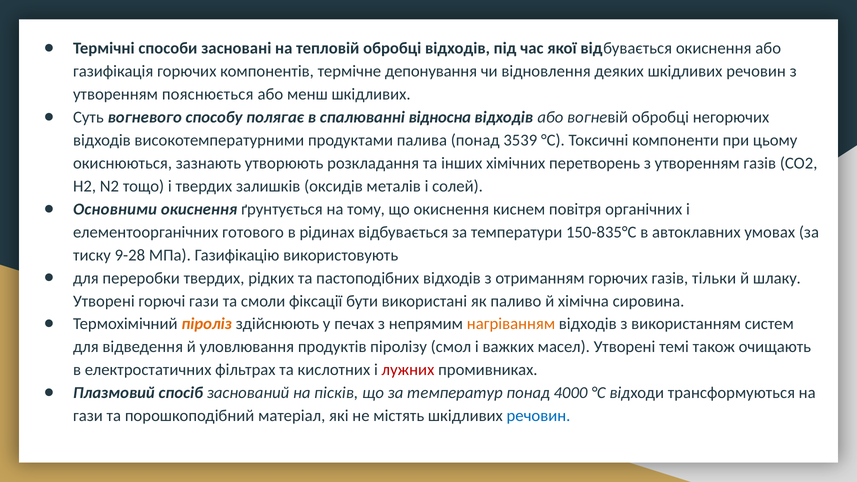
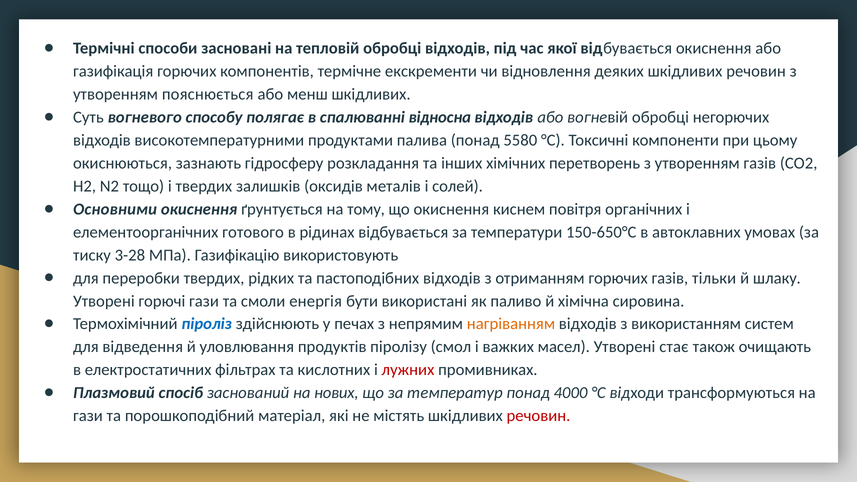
депонування: депонування -> екскременти (431, 71)
3539: 3539 -> 5580 (520, 140)
утворюють: утворюють -> гідросферу (284, 163)
150-835°С: 150-835°С -> 150-650°С (601, 232)
9-28: 9-28 -> 3-28 (130, 255)
фіксації: фіксації -> енергія (316, 301)
піроліз colour: orange -> blue (207, 324)
темі: темі -> стає (674, 347)
пісків: пісків -> нових (336, 393)
речовин colour: blue -> red (538, 416)
